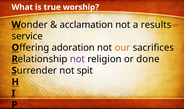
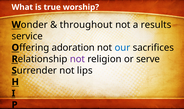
acclamation: acclamation -> throughout (86, 25)
our colour: orange -> blue (122, 48)
done: done -> serve (148, 59)
spit: spit -> lips (85, 71)
